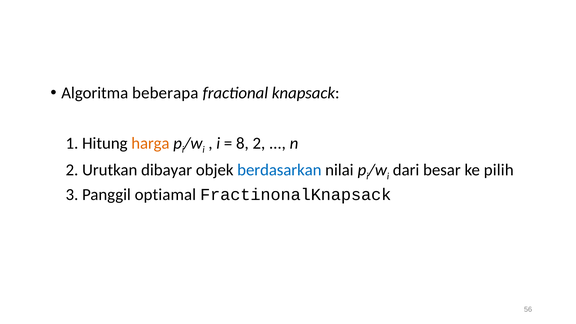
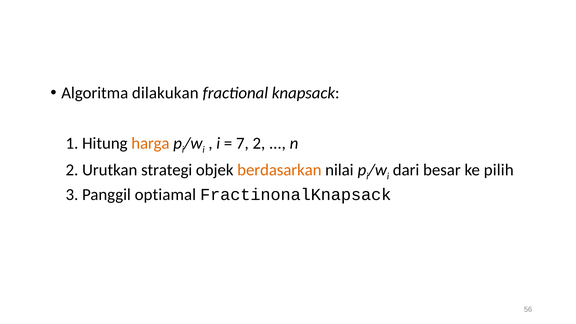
beberapa: beberapa -> dilakukan (165, 93)
8: 8 -> 7 (242, 143)
dibayar: dibayar -> strategi (167, 170)
berdasarkan colour: blue -> orange (279, 170)
